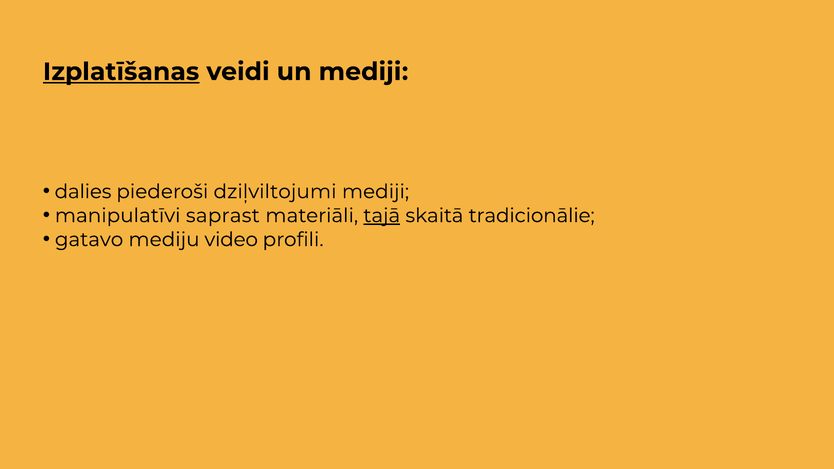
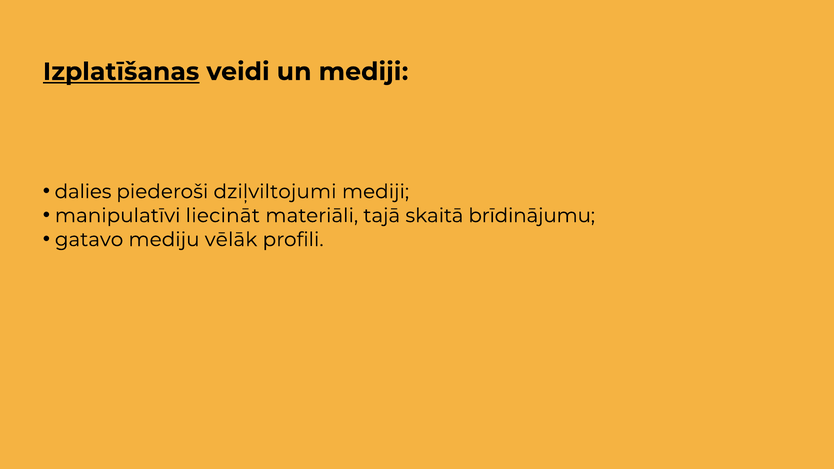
saprast: saprast -> liecināt (223, 216)
tajā underline: present -> none (382, 216)
tradicionālie: tradicionālie -> brīdinājumu (532, 216)
video: video -> vēlāk (231, 240)
